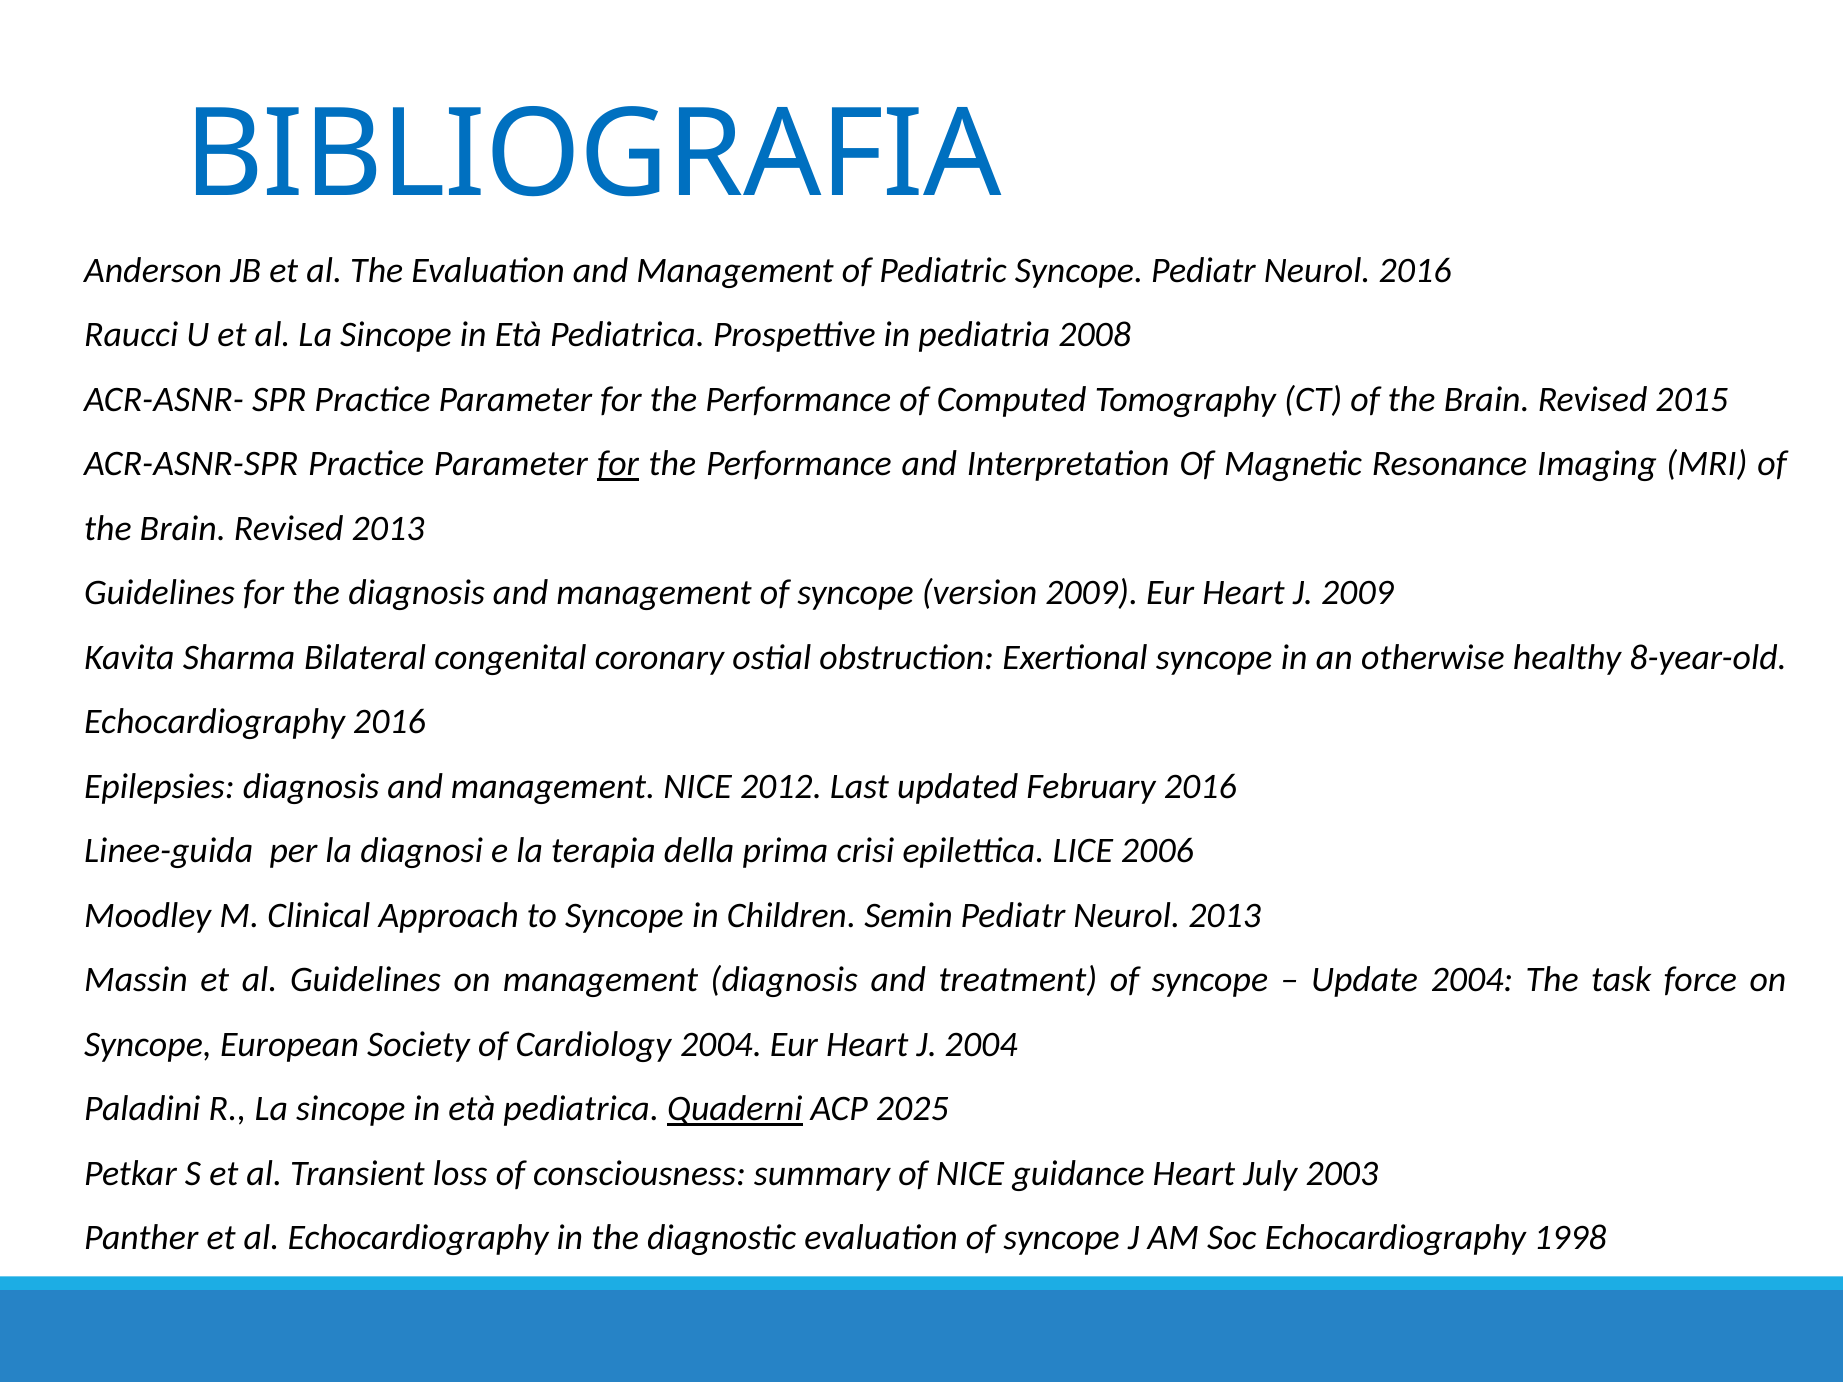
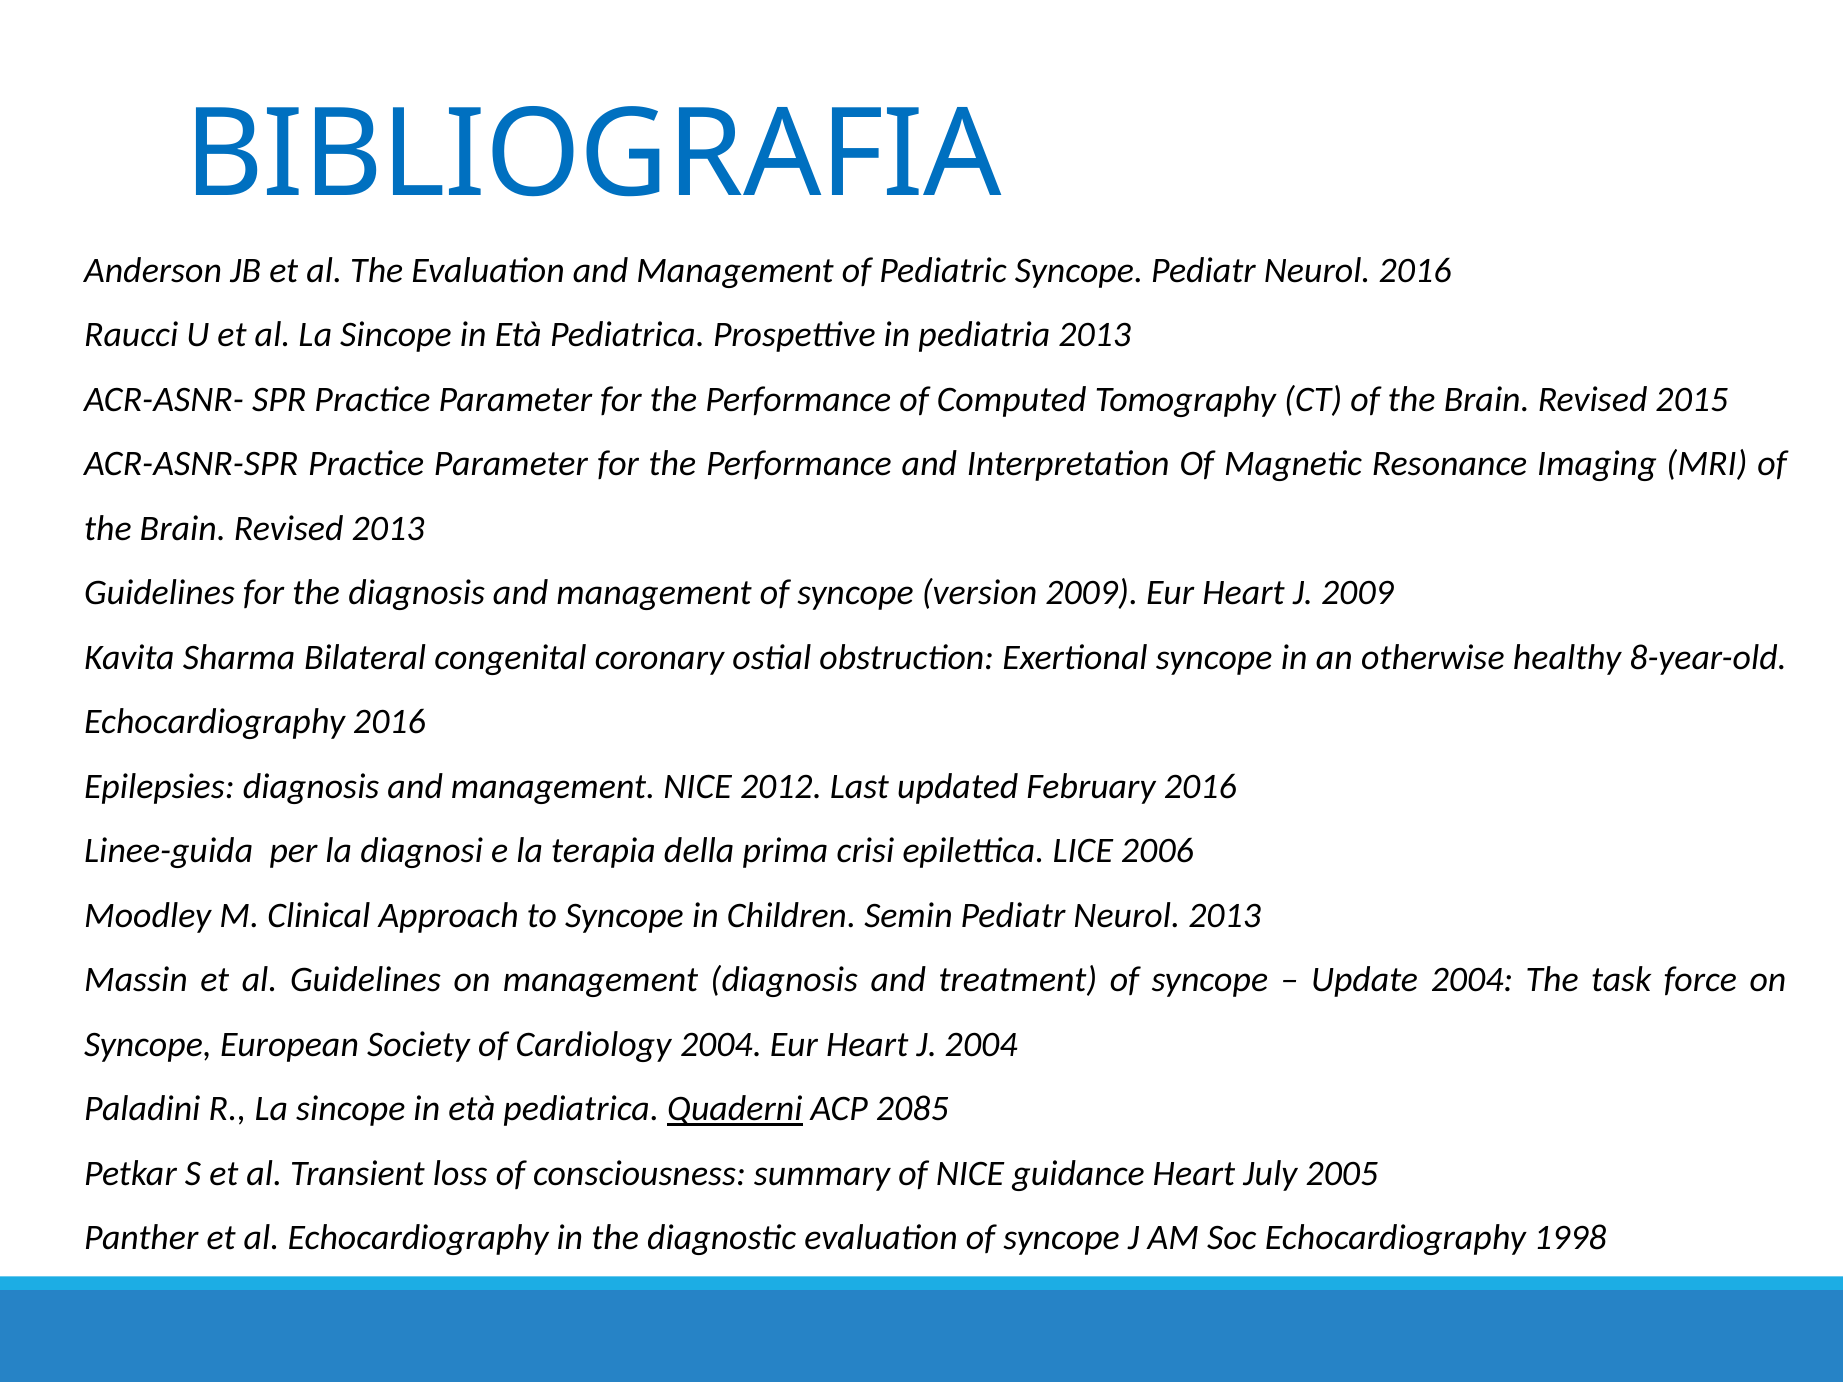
pediatria 2008: 2008 -> 2013 (1095, 335)
for underline: present -> none (618, 464)
2025: 2025 -> 2085 (912, 1109)
2003: 2003 -> 2005 (1342, 1174)
